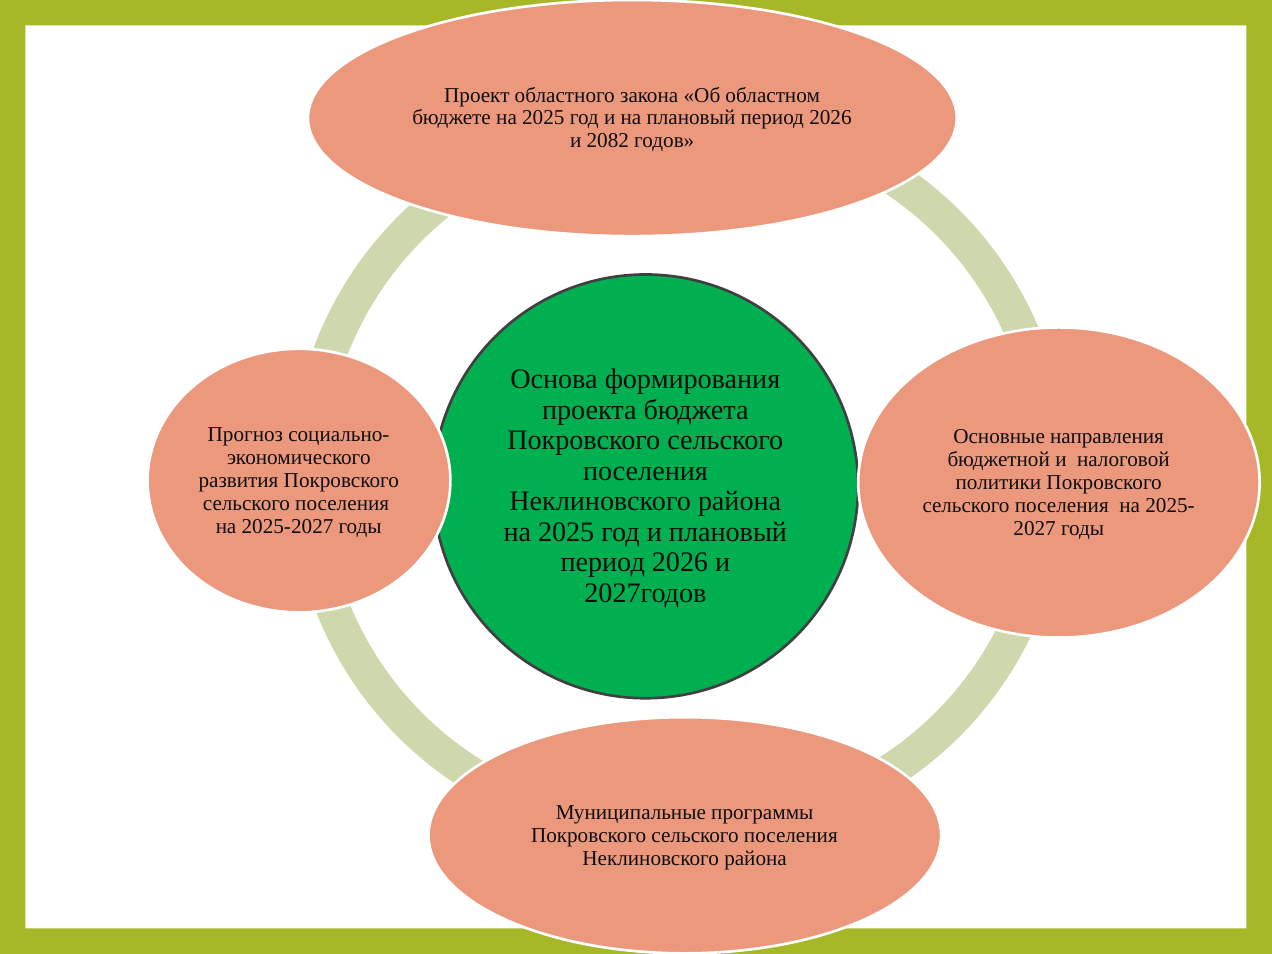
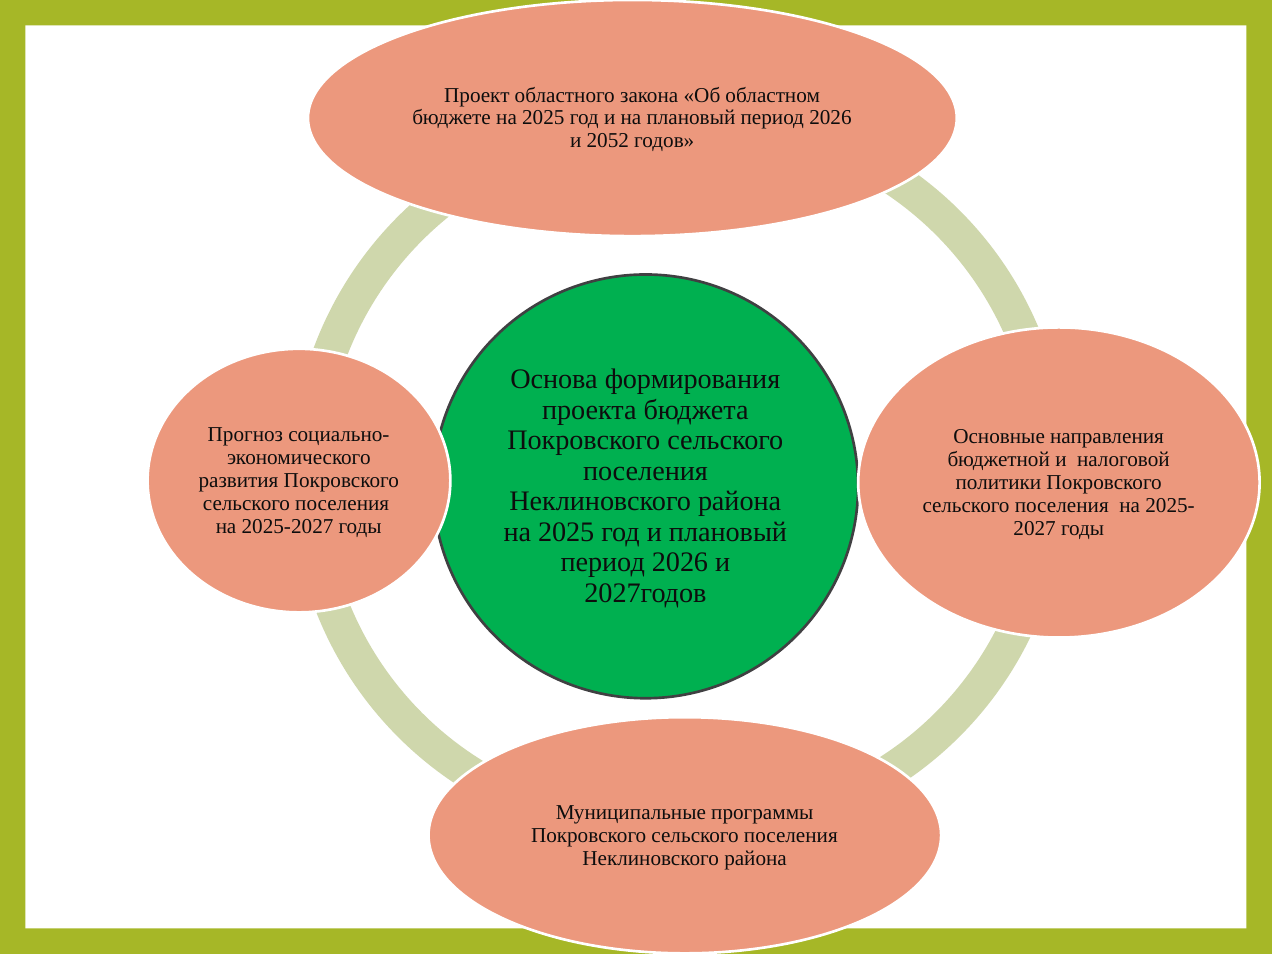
2082: 2082 -> 2052 (608, 141)
